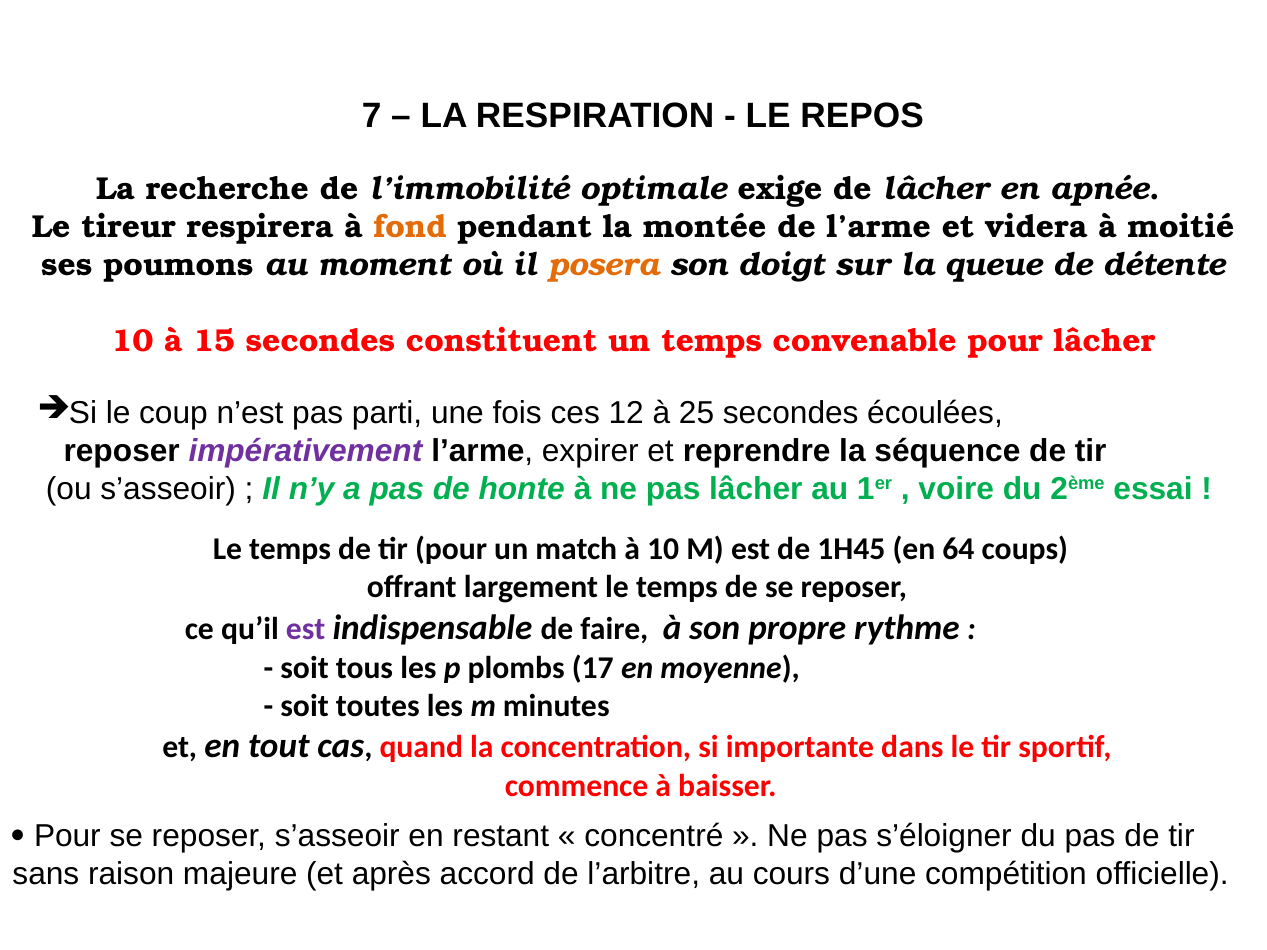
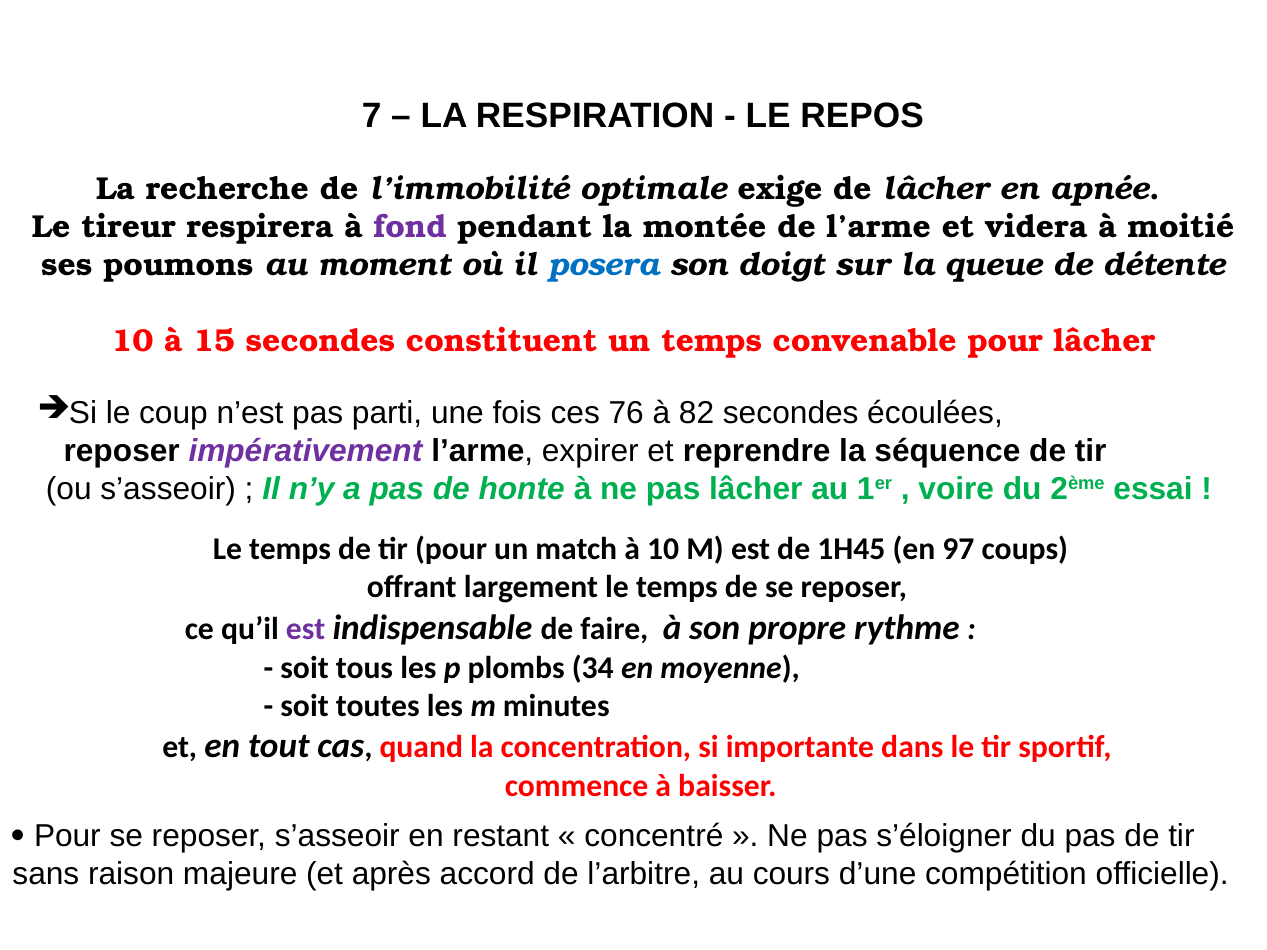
fond colour: orange -> purple (410, 227)
posera colour: orange -> blue (604, 265)
12: 12 -> 76 (626, 413)
25: 25 -> 82 (697, 413)
64: 64 -> 97 (958, 549)
17: 17 -> 34 (593, 668)
